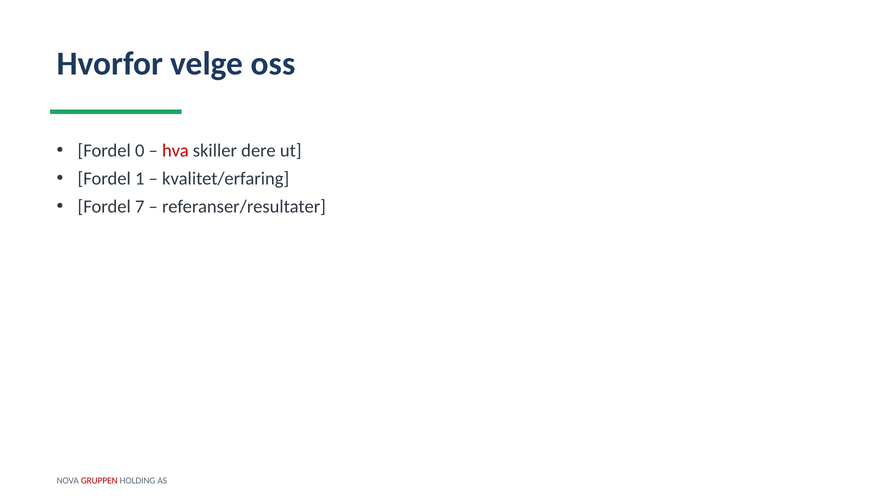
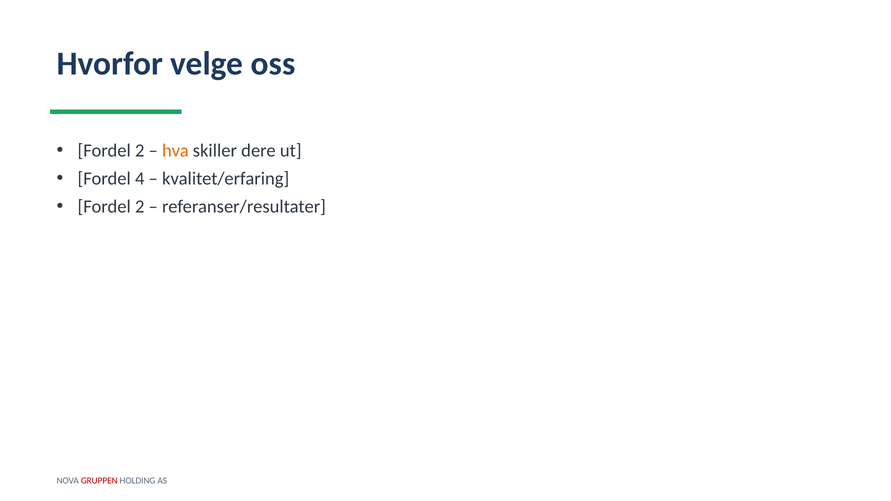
0: 0 -> 2 (140, 151)
hva colour: red -> orange (175, 151)
1: 1 -> 4 (140, 179)
7: 7 -> 2 (140, 207)
